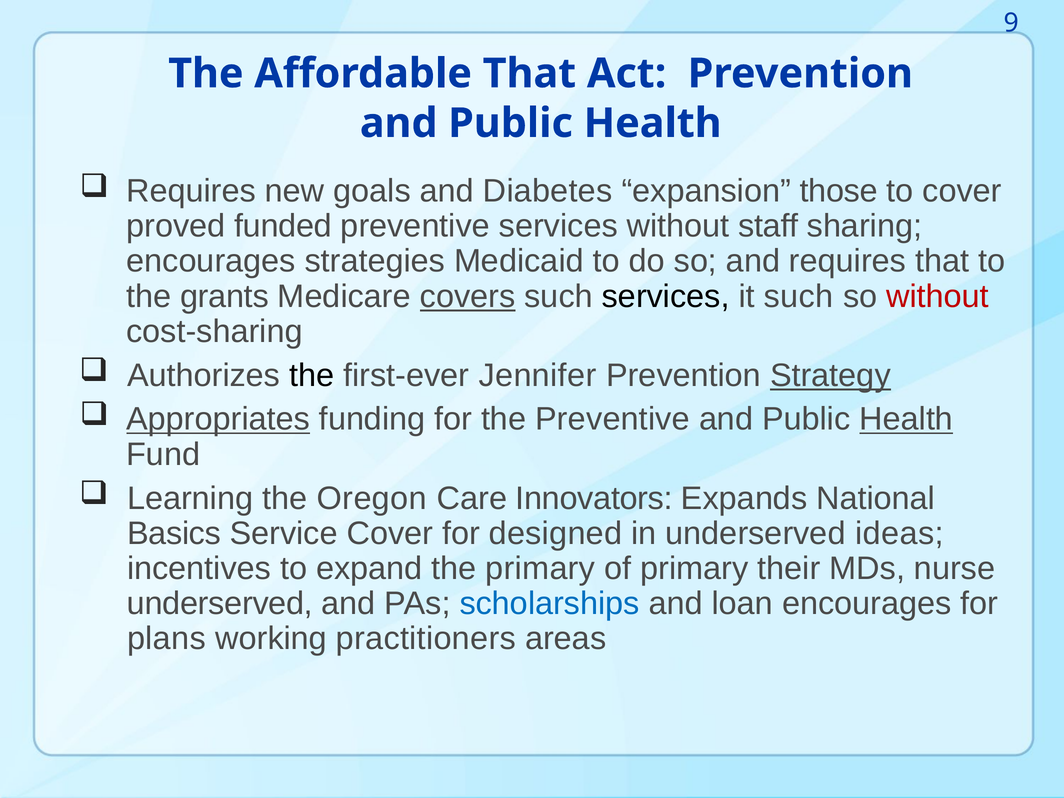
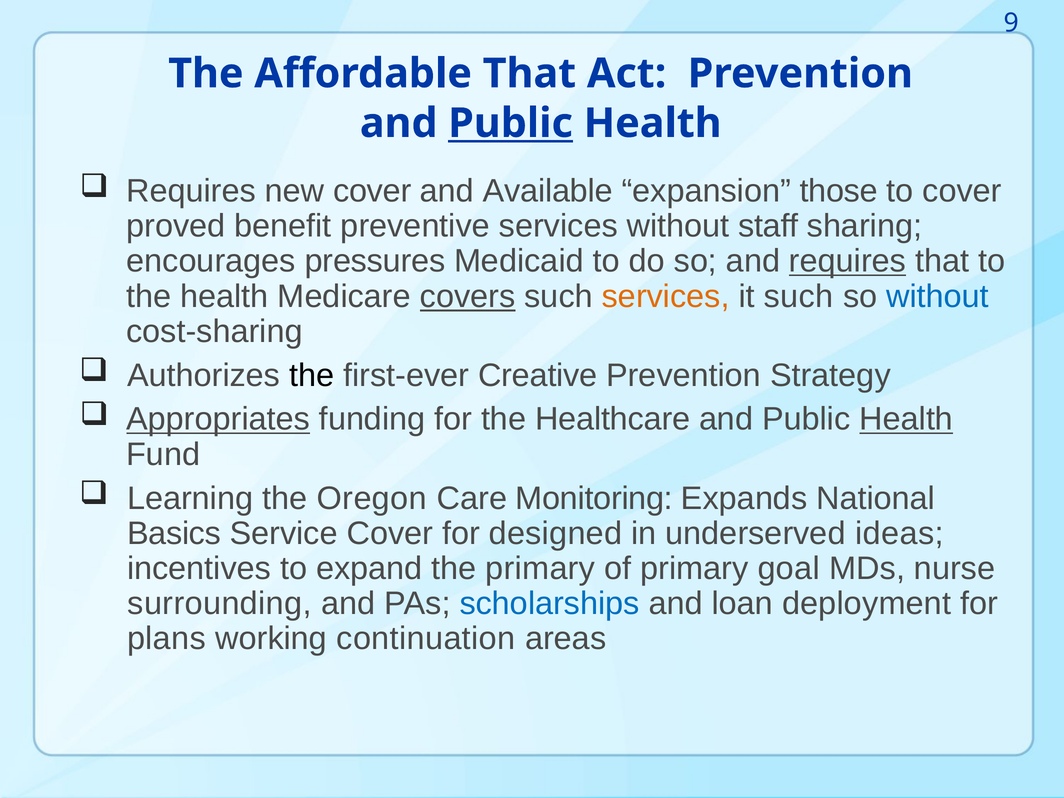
Public underline: none -> present (511, 123)
new goals: goals -> cover (372, 191)
Diabetes: Diabetes -> Available (548, 191)
funded: funded -> benefit (283, 226)
strategies: strategies -> pressures (375, 261)
requires underline: none -> present (848, 261)
the grants: grants -> health (224, 296)
services colour: black -> orange (666, 296)
without colour: red -> blue (938, 296)
Jennifer: Jennifer -> Creative (538, 375)
Strategy underline: present -> none (830, 375)
the Preventive: Preventive -> Healthcare (613, 419)
Innovators: Innovators -> Monitoring (594, 498)
their: their -> goal (789, 568)
underserved: underserved -> surrounding (220, 603)
loan encourages: encourages -> deployment (867, 603)
practitioners: practitioners -> continuation (426, 639)
